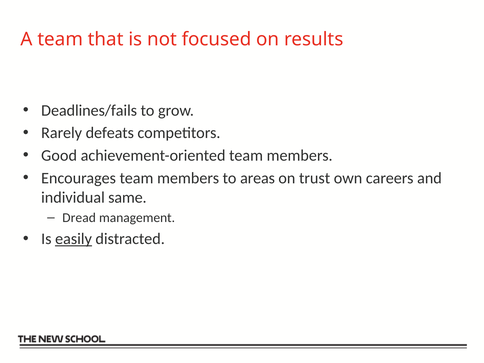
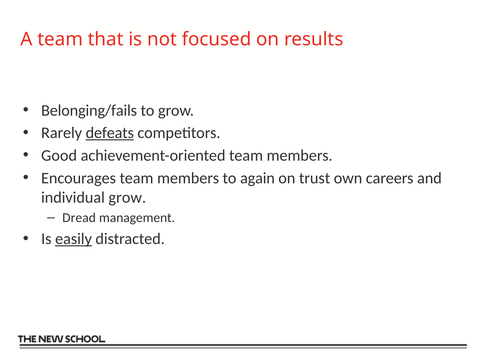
Deadlines/fails: Deadlines/fails -> Belonging/fails (89, 110)
defeats underline: none -> present (110, 133)
areas: areas -> again (257, 178)
individual same: same -> grow (127, 197)
